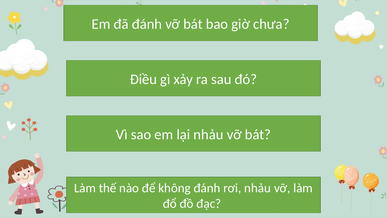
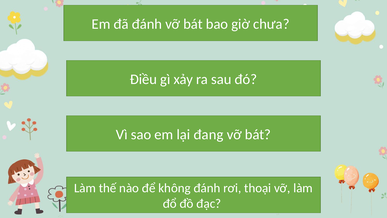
lại nhảu: nhảu -> đang (208, 134)
rơi nhảu: nhảu -> thoại (258, 188)
